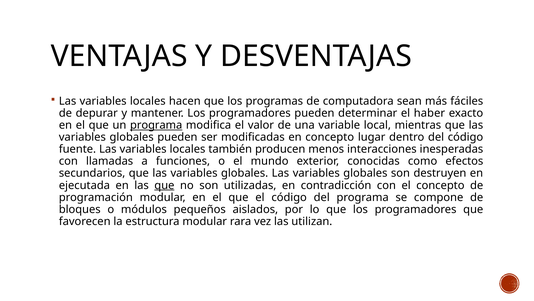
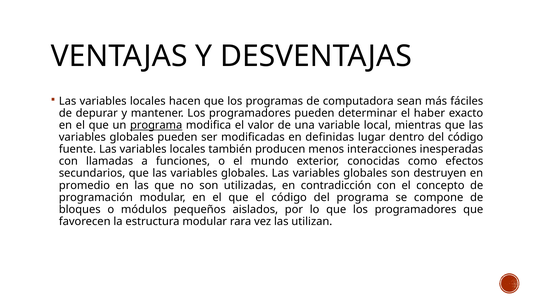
en concepto: concepto -> definidas (330, 137)
ejecutada: ejecutada -> promedio (84, 185)
que underline: present -> none (164, 185)
